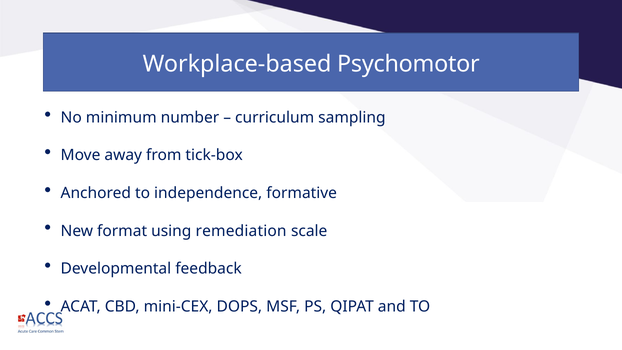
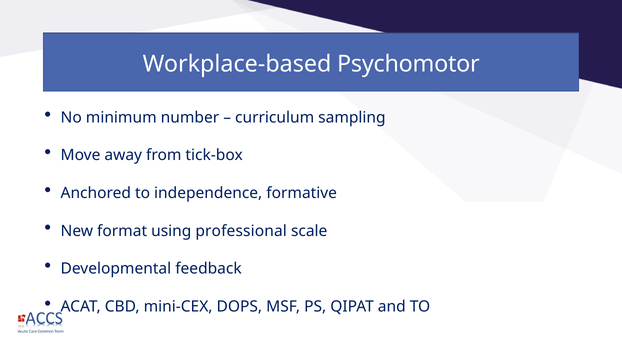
remediation: remediation -> professional (241, 231)
